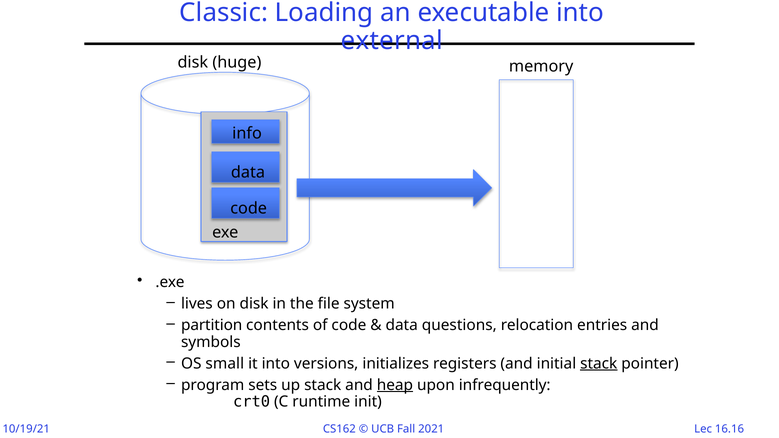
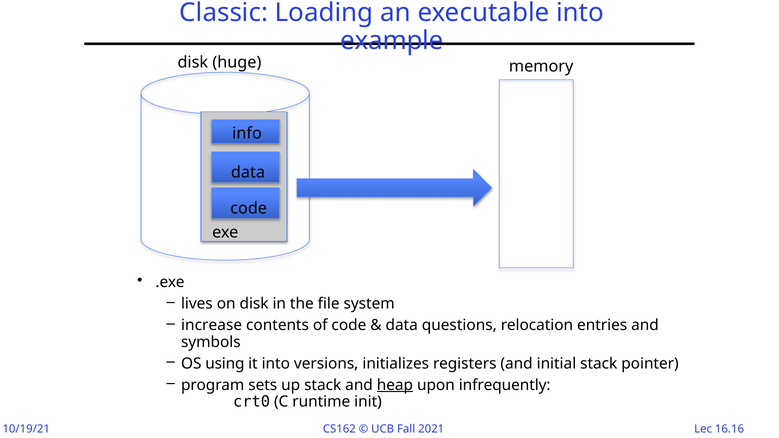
external: external -> example (392, 41)
partition: partition -> increase (212, 325)
small: small -> using (225, 364)
stack underline: present -> none (599, 364)
